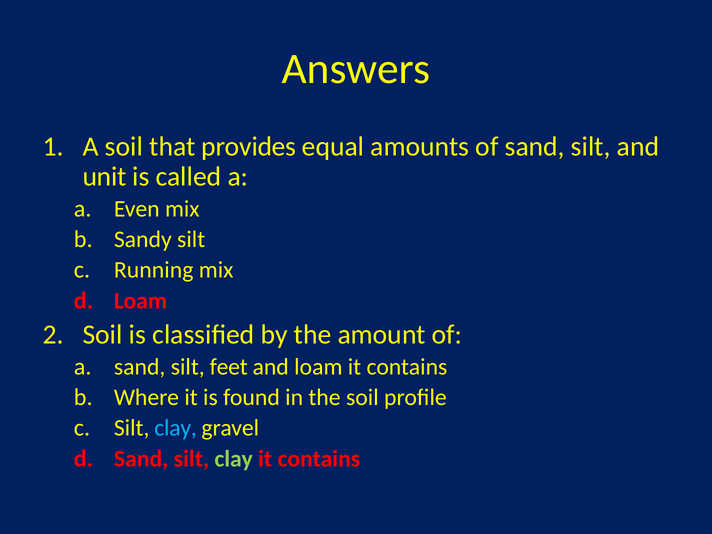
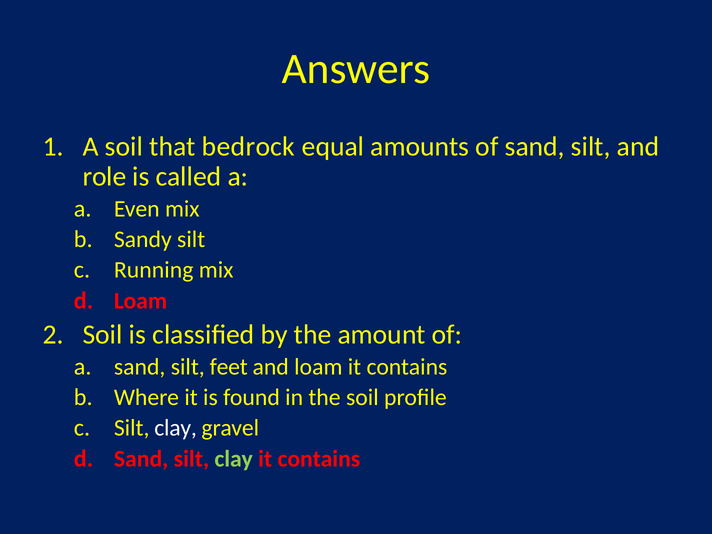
provides: provides -> bedrock (248, 147)
unit: unit -> role (105, 177)
clay colour: light blue -> white (176, 428)
